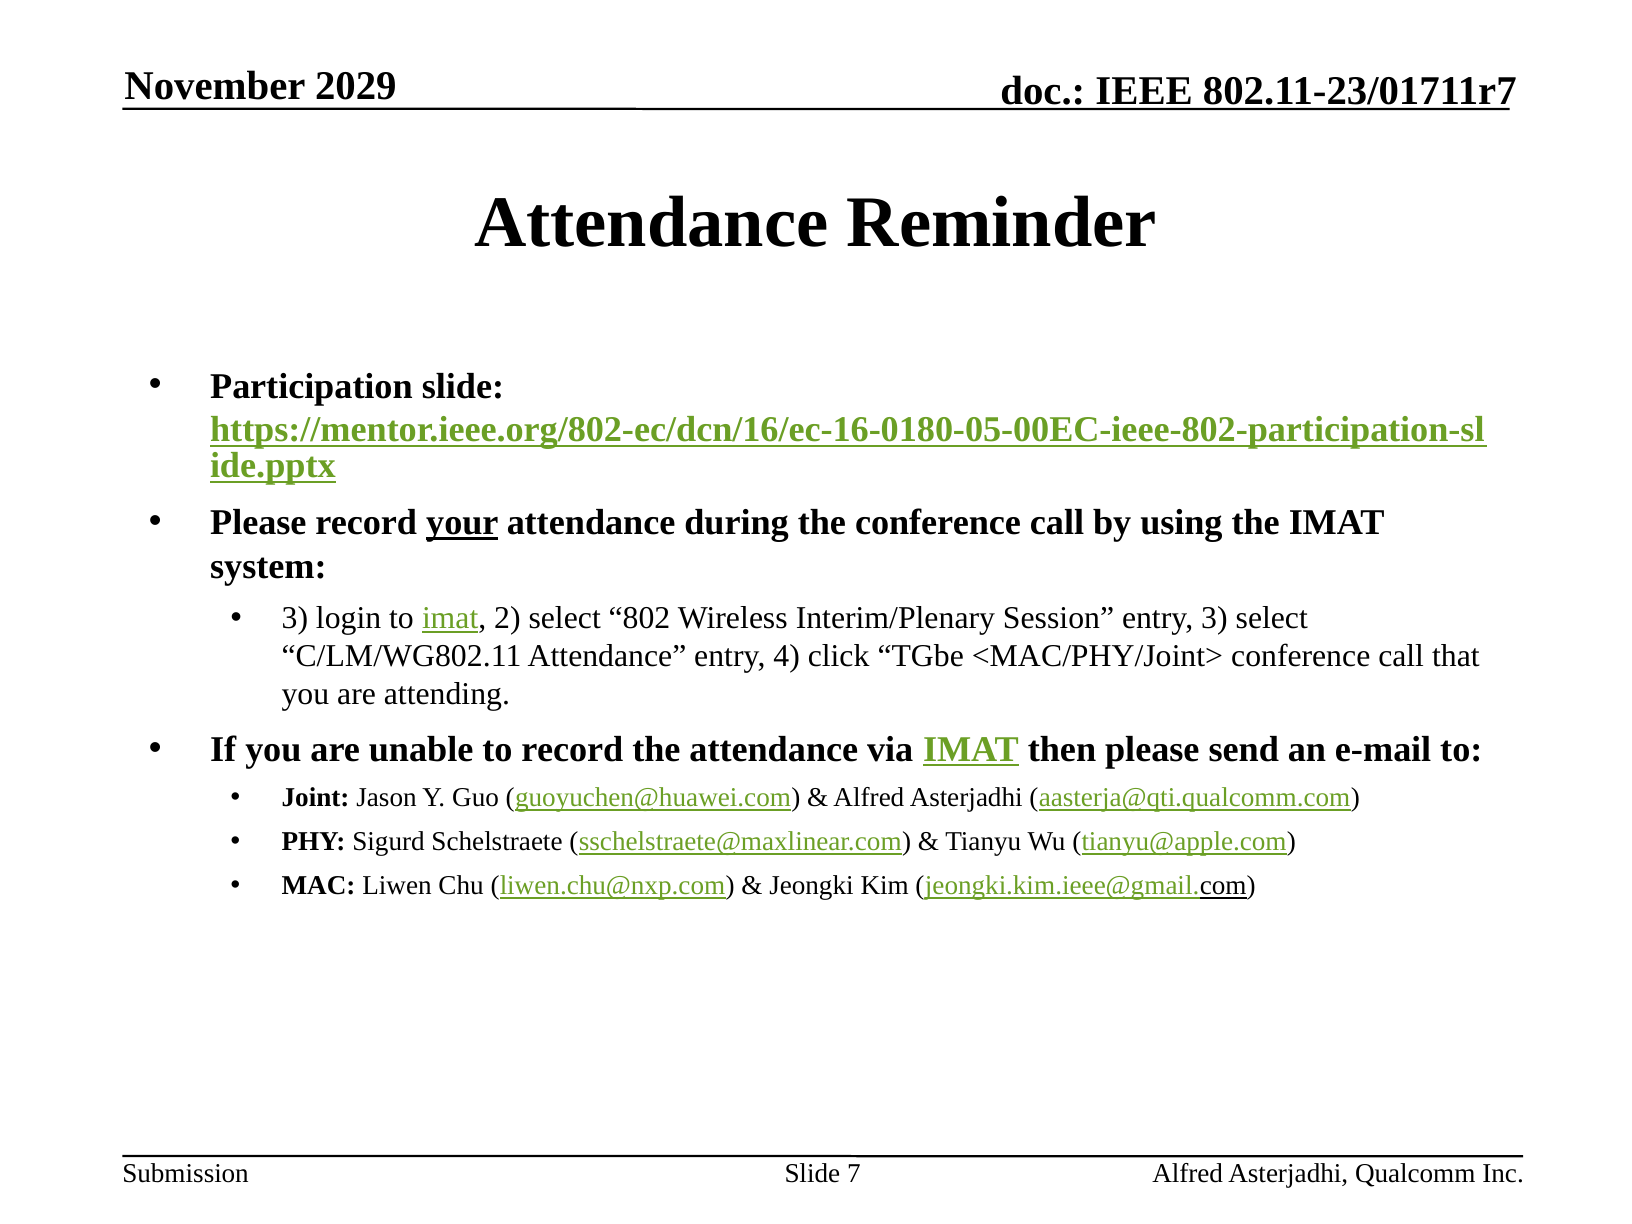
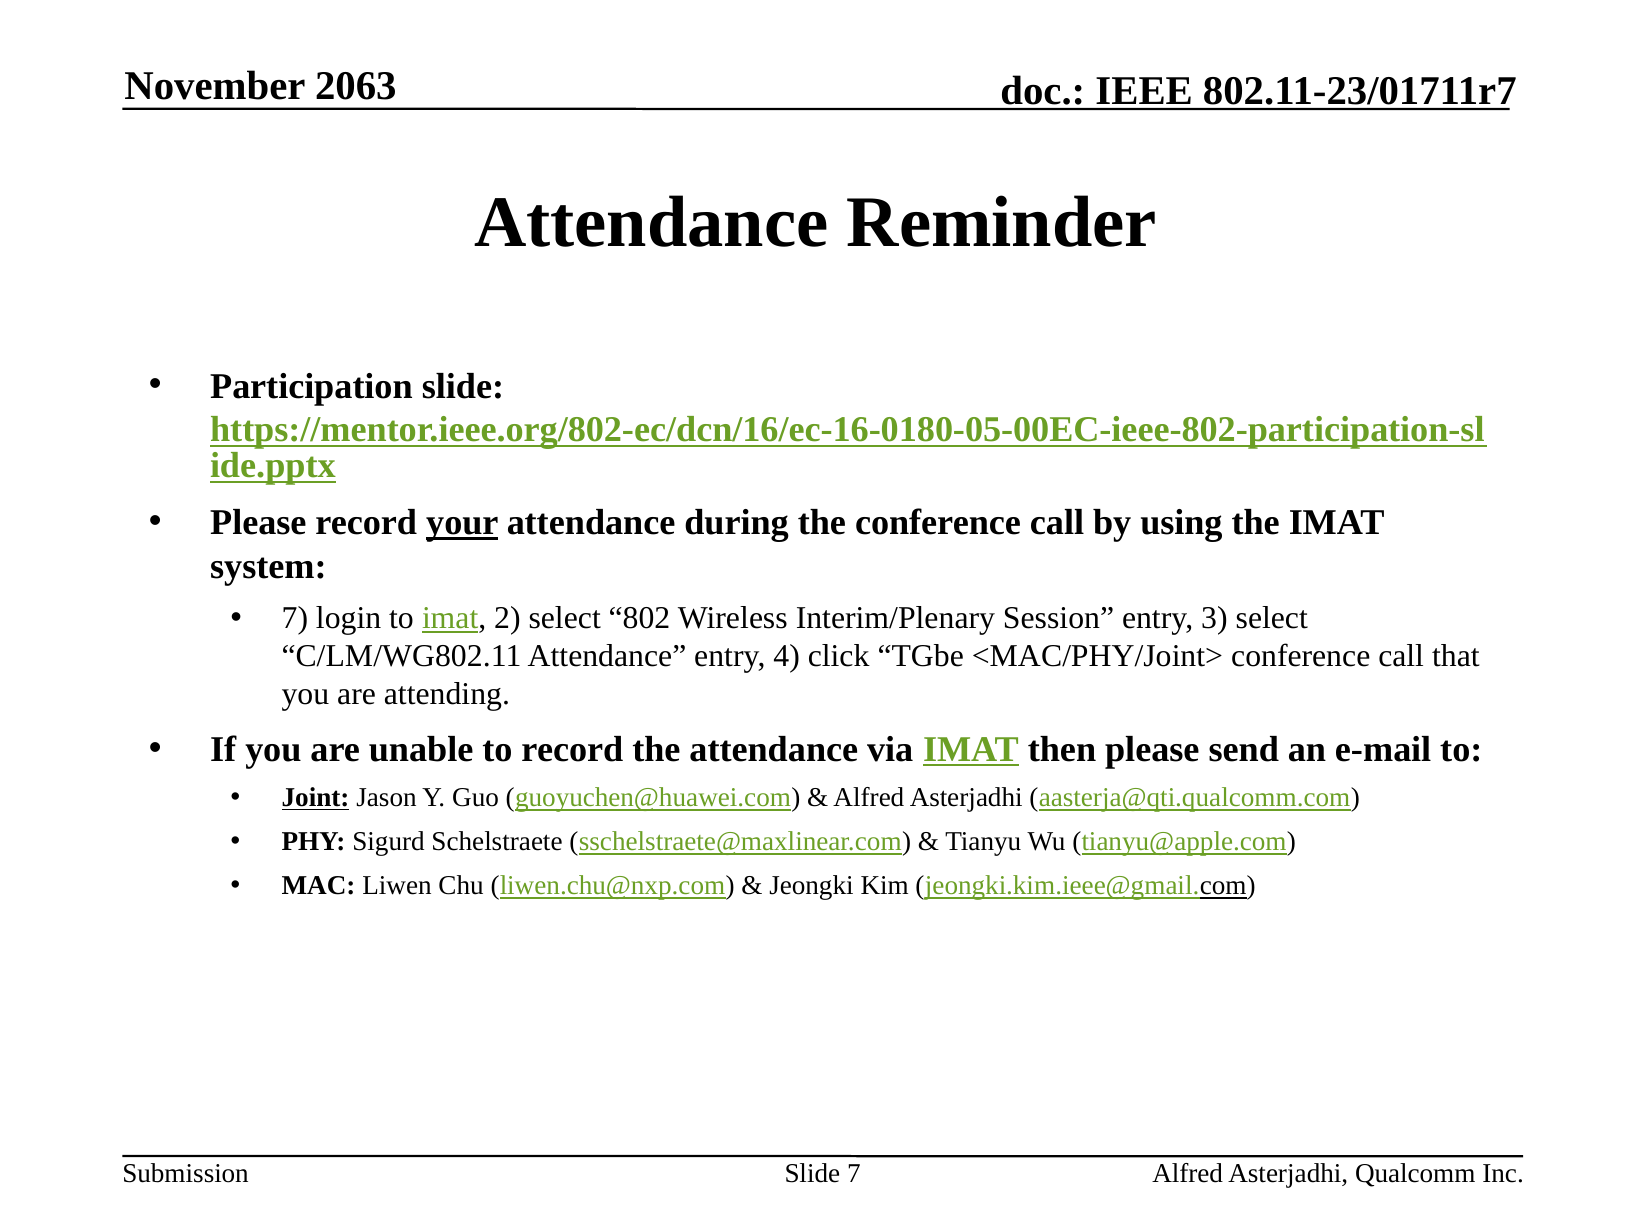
2029: 2029 -> 2063 (356, 87)
3: 3 -> 7 (295, 618)
Joint underline: none -> present (316, 798)
